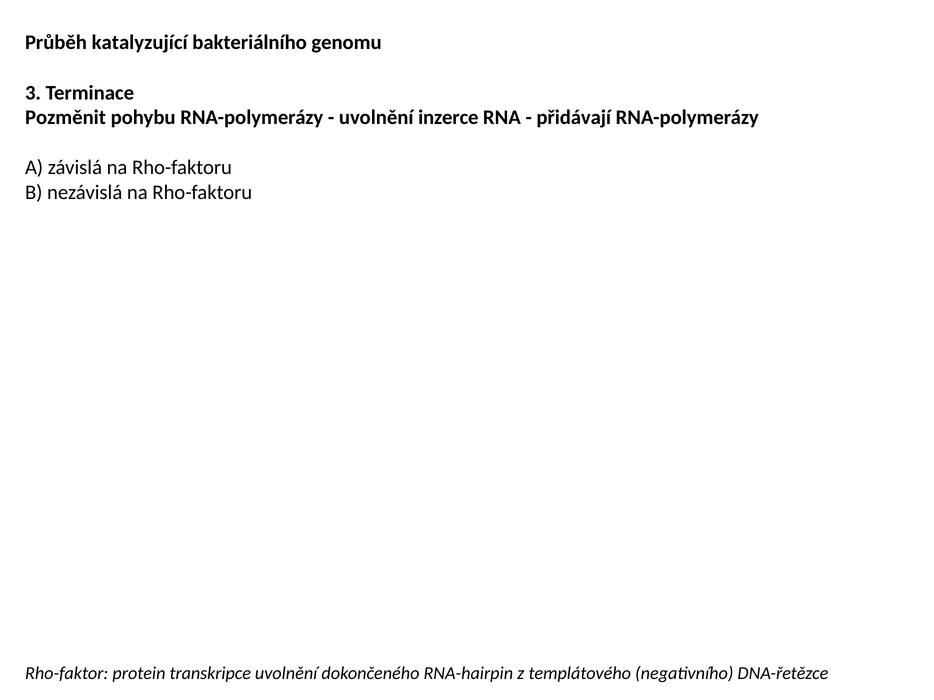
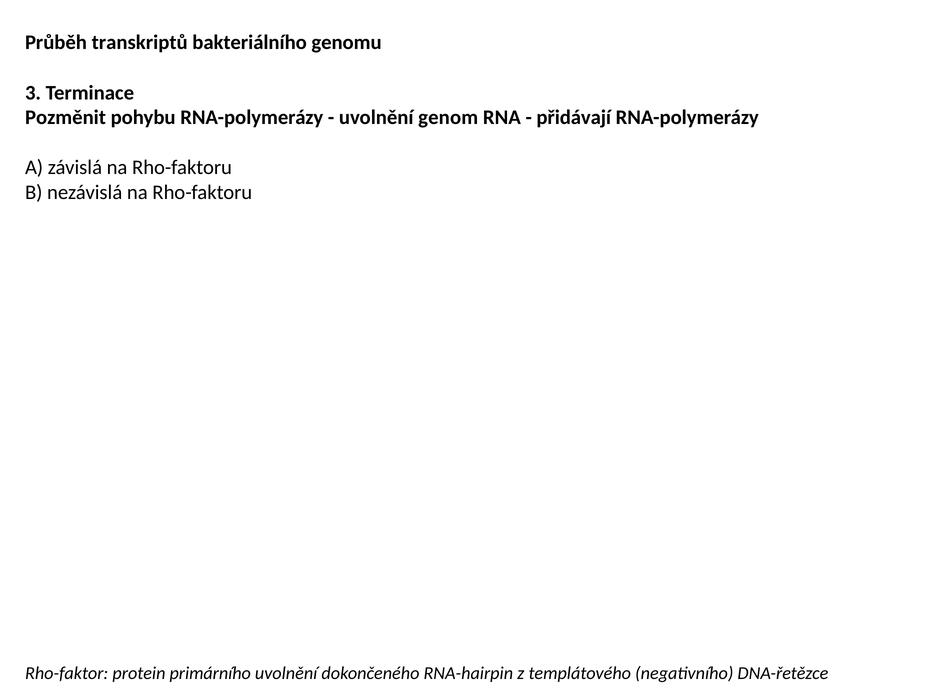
katalyzující: katalyzující -> transkriptů (140, 43)
inzerce: inzerce -> genom (448, 118)
transkripce: transkripce -> primárního (210, 674)
